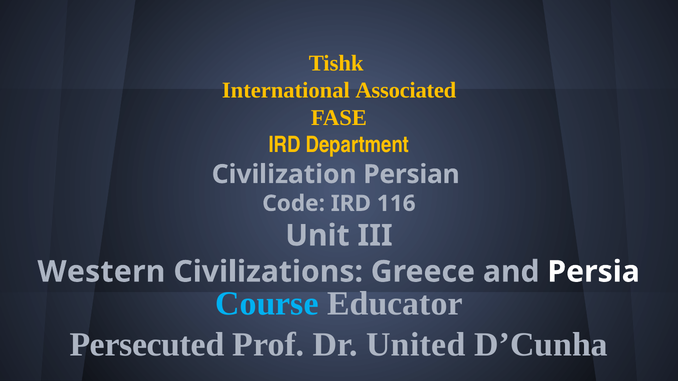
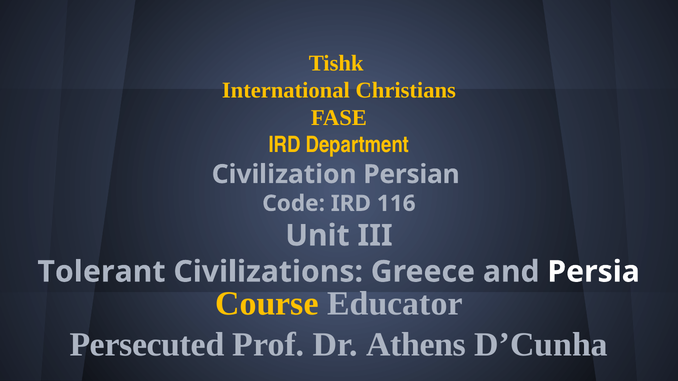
Associated: Associated -> Christians (406, 91)
Western: Western -> Tolerant (101, 272)
Course colour: light blue -> yellow (267, 304)
United: United -> Athens (416, 345)
